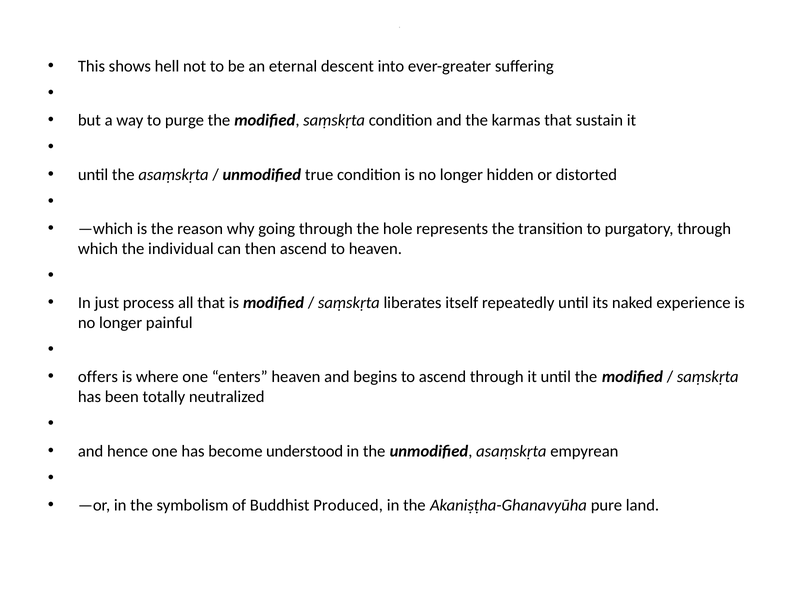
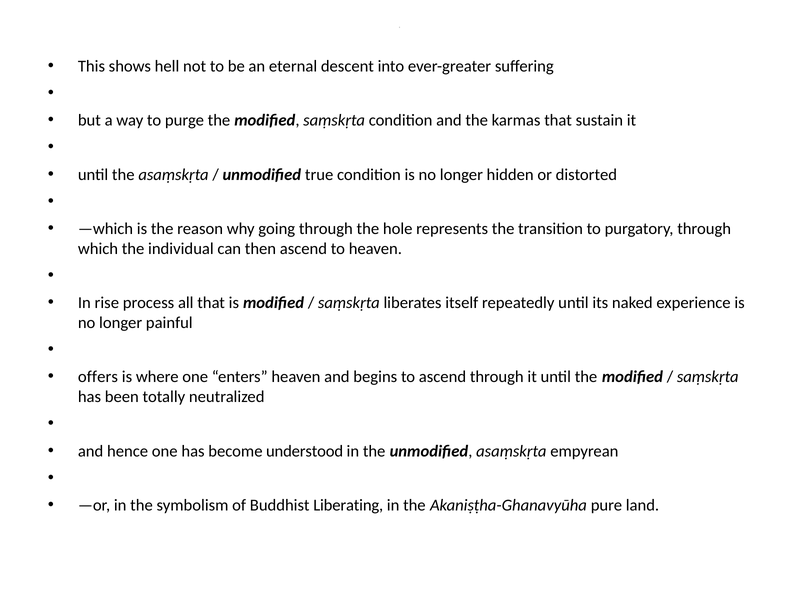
just: just -> rise (107, 303)
Produced: Produced -> Liberating (348, 505)
